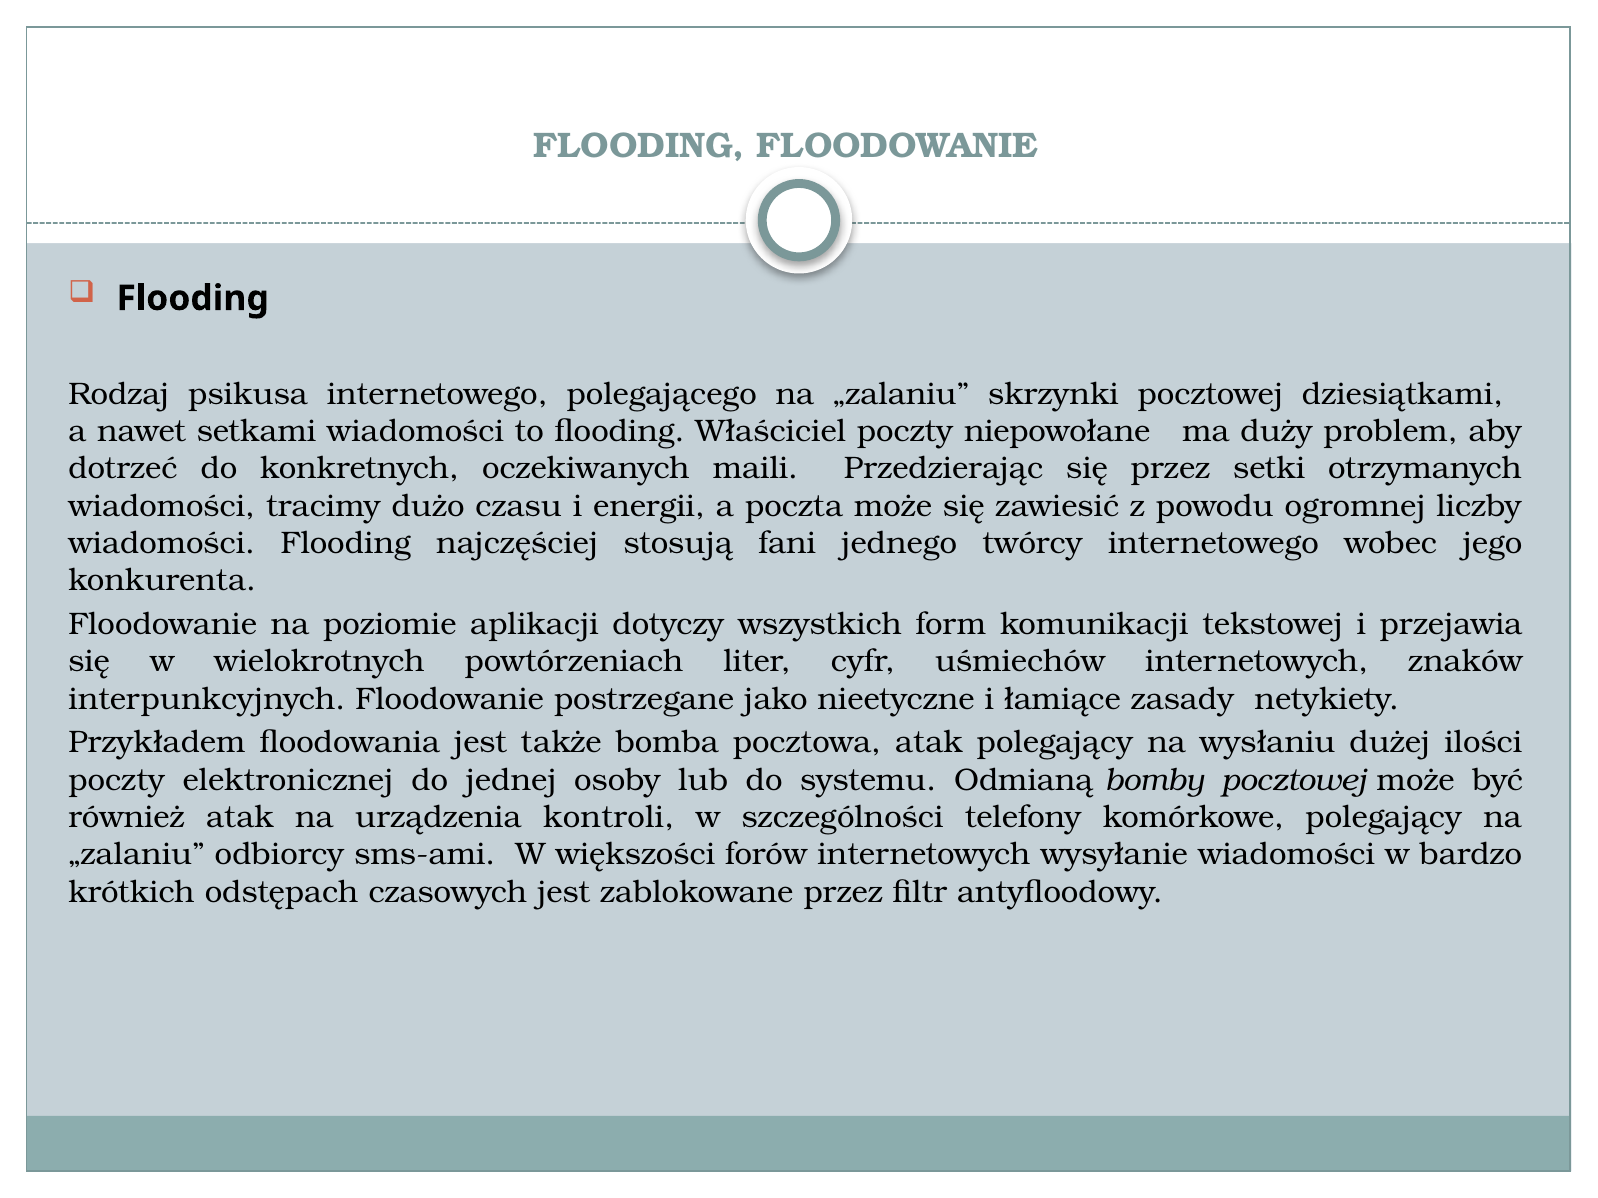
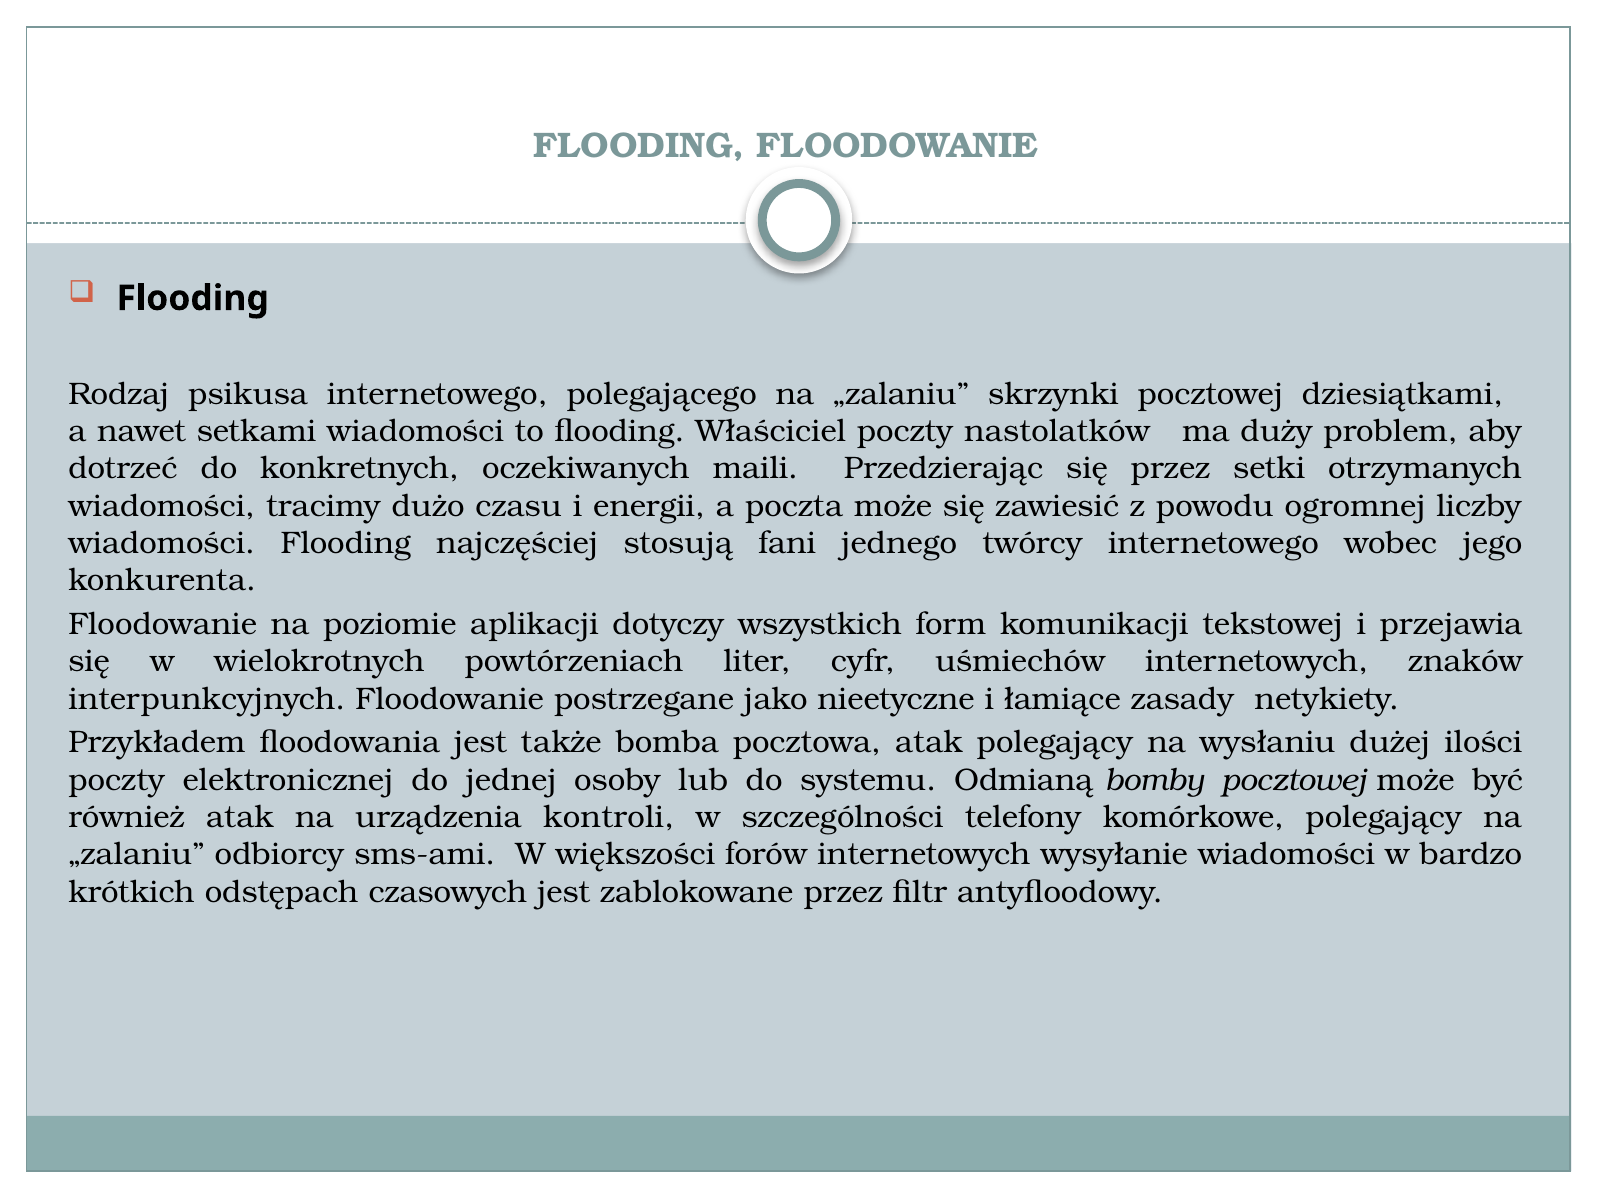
niepowołane: niepowołane -> nastolatków (1057, 431)
